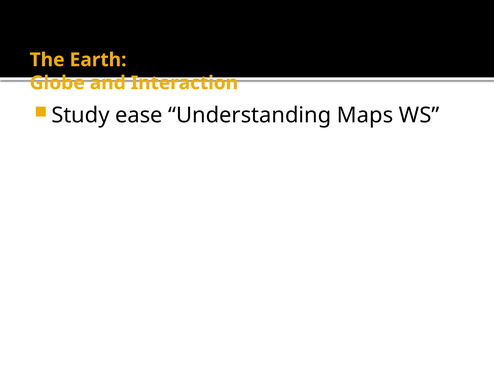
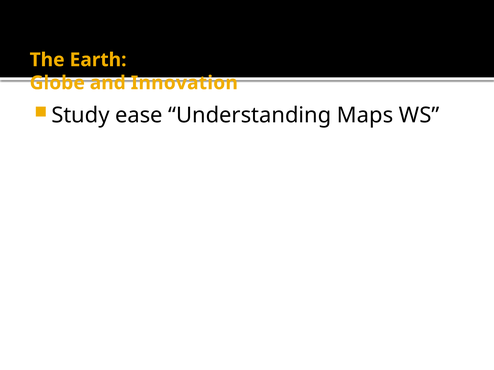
Interaction: Interaction -> Innovation (184, 83)
